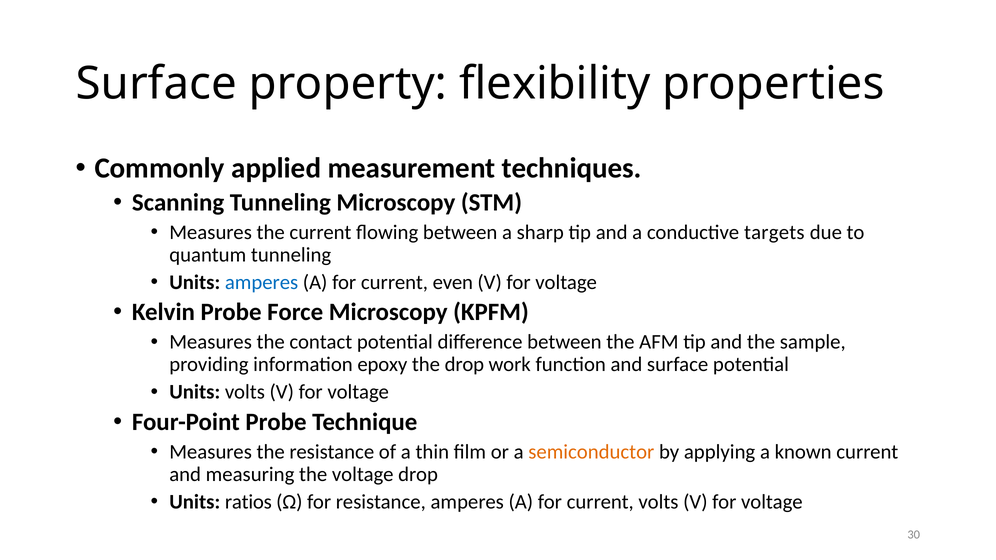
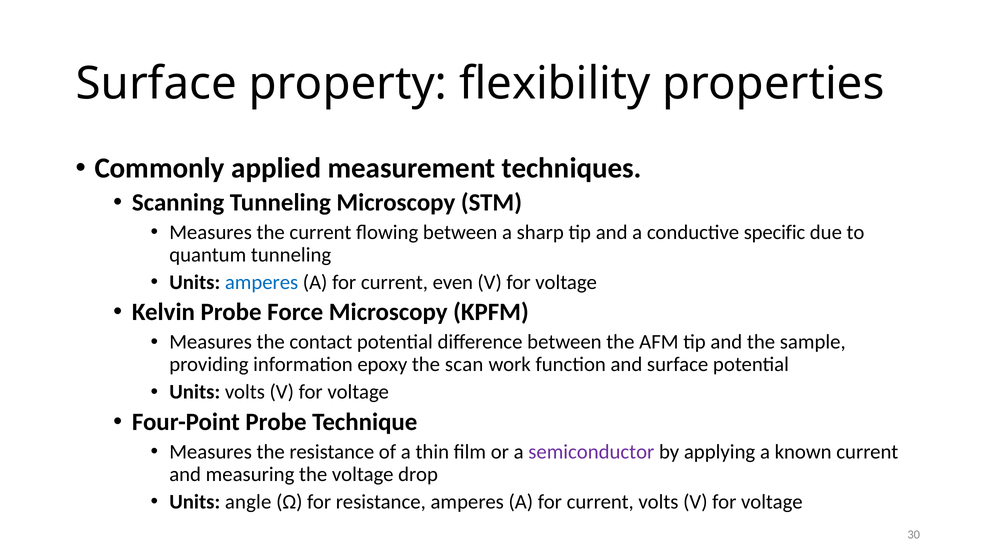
targets: targets -> specific (775, 233)
the drop: drop -> scan (464, 365)
semiconductor colour: orange -> purple (591, 452)
ratios: ratios -> angle (248, 502)
